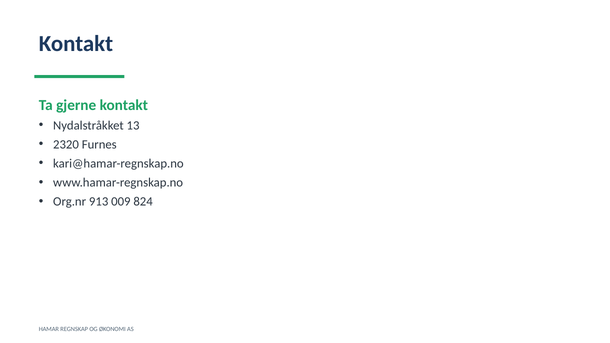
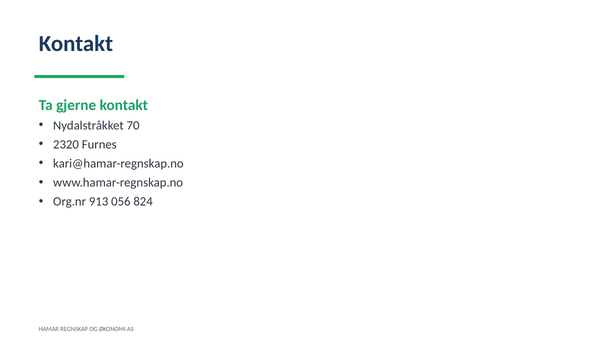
13: 13 -> 70 (133, 125)
009: 009 -> 056 (121, 202)
